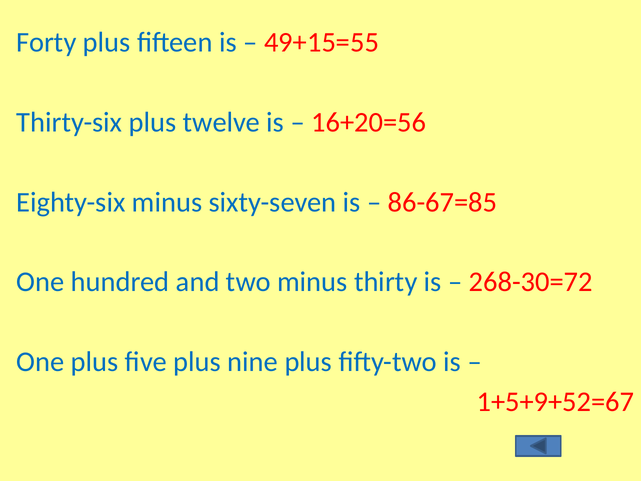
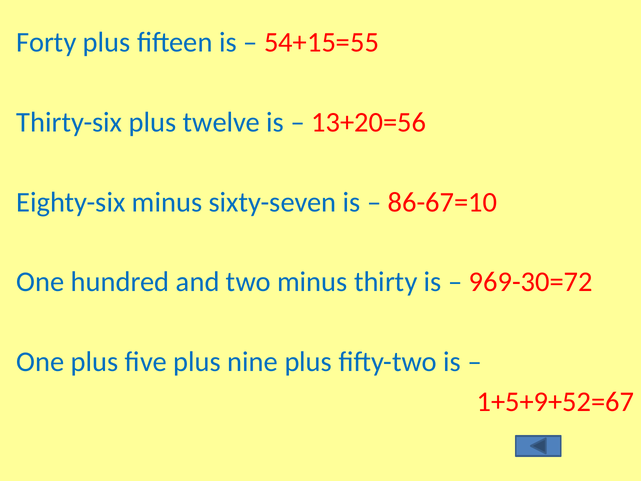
49+15=55: 49+15=55 -> 54+15=55 (322, 42)
16+20=56: 16+20=56 -> 13+20=56 (369, 122)
86-67=85: 86-67=85 -> 86-67=10 (443, 202)
268-30=72: 268-30=72 -> 969-30=72 (531, 282)
